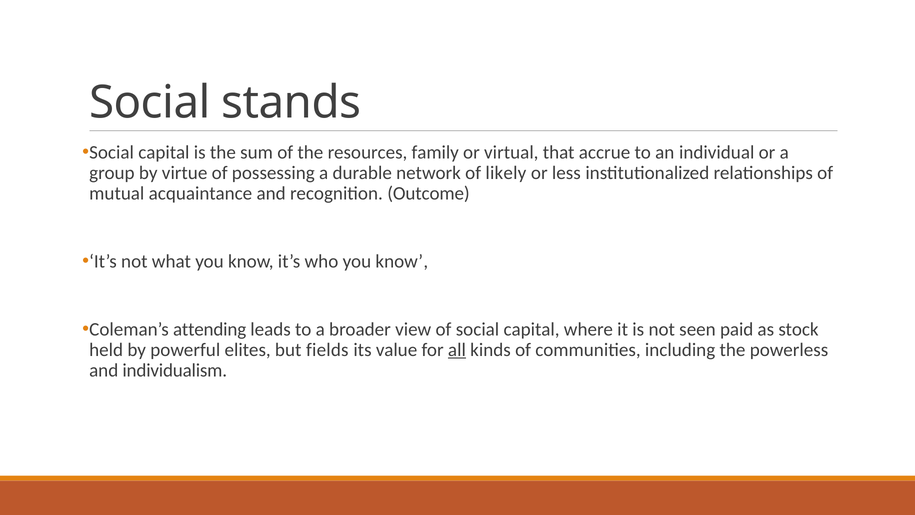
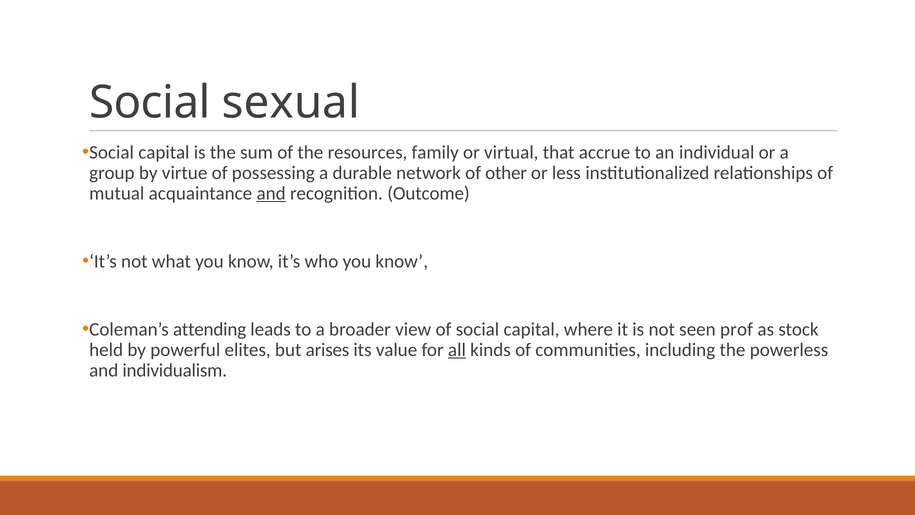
stands: stands -> sexual (291, 103)
likely: likely -> other (506, 173)
and underline: none -> present (271, 193)
paid: paid -> prof (737, 329)
fields: fields -> arises (328, 350)
